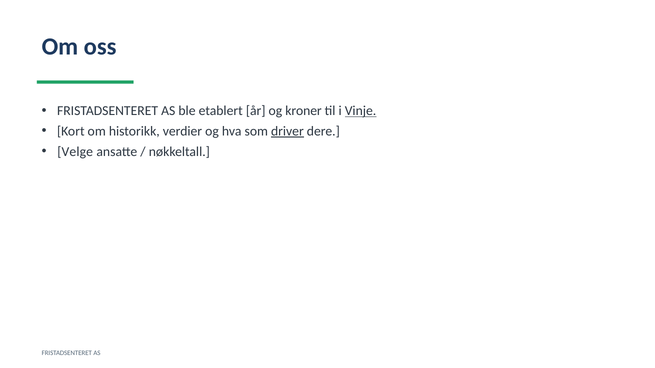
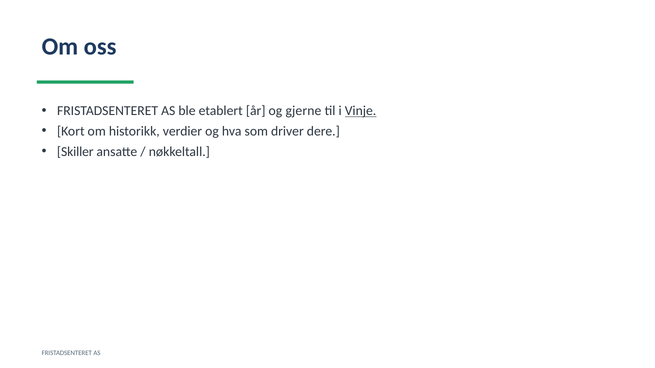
kroner: kroner -> gjerne (303, 111)
driver underline: present -> none (287, 131)
Velge: Velge -> Skiller (75, 152)
